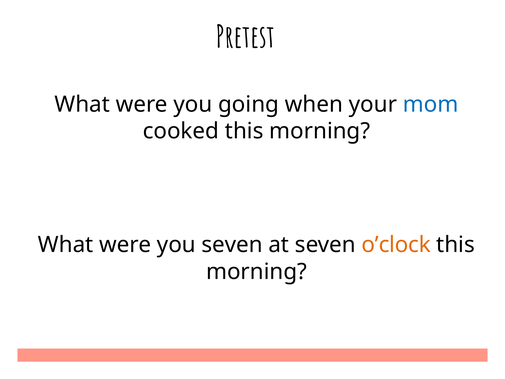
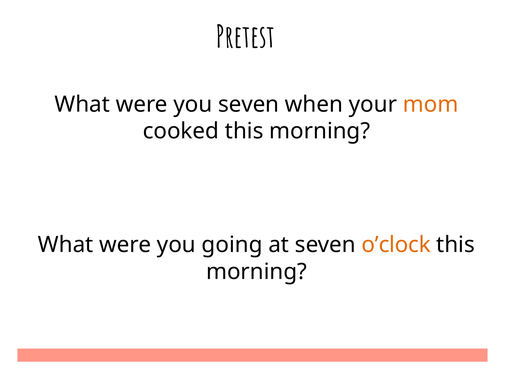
you going: going -> seven (249, 104)
mom colour: blue -> orange (431, 104)
you seven: seven -> going (232, 245)
